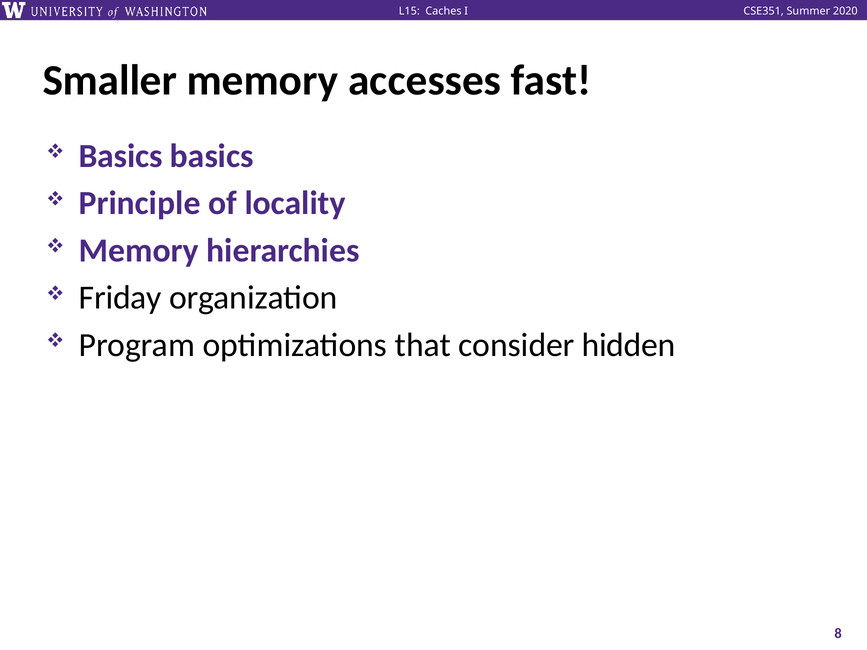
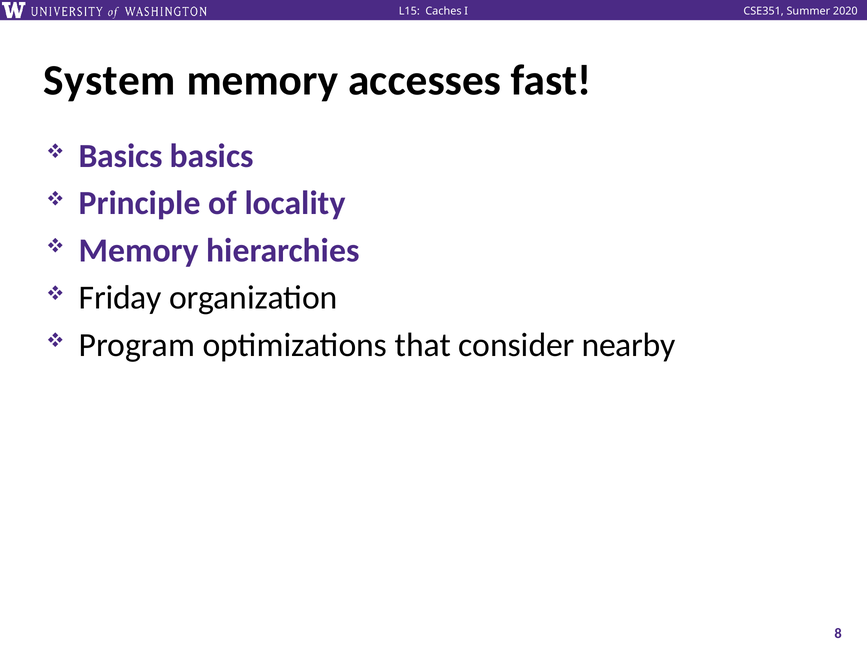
Smaller: Smaller -> System (109, 80)
hidden: hidden -> nearby (628, 345)
